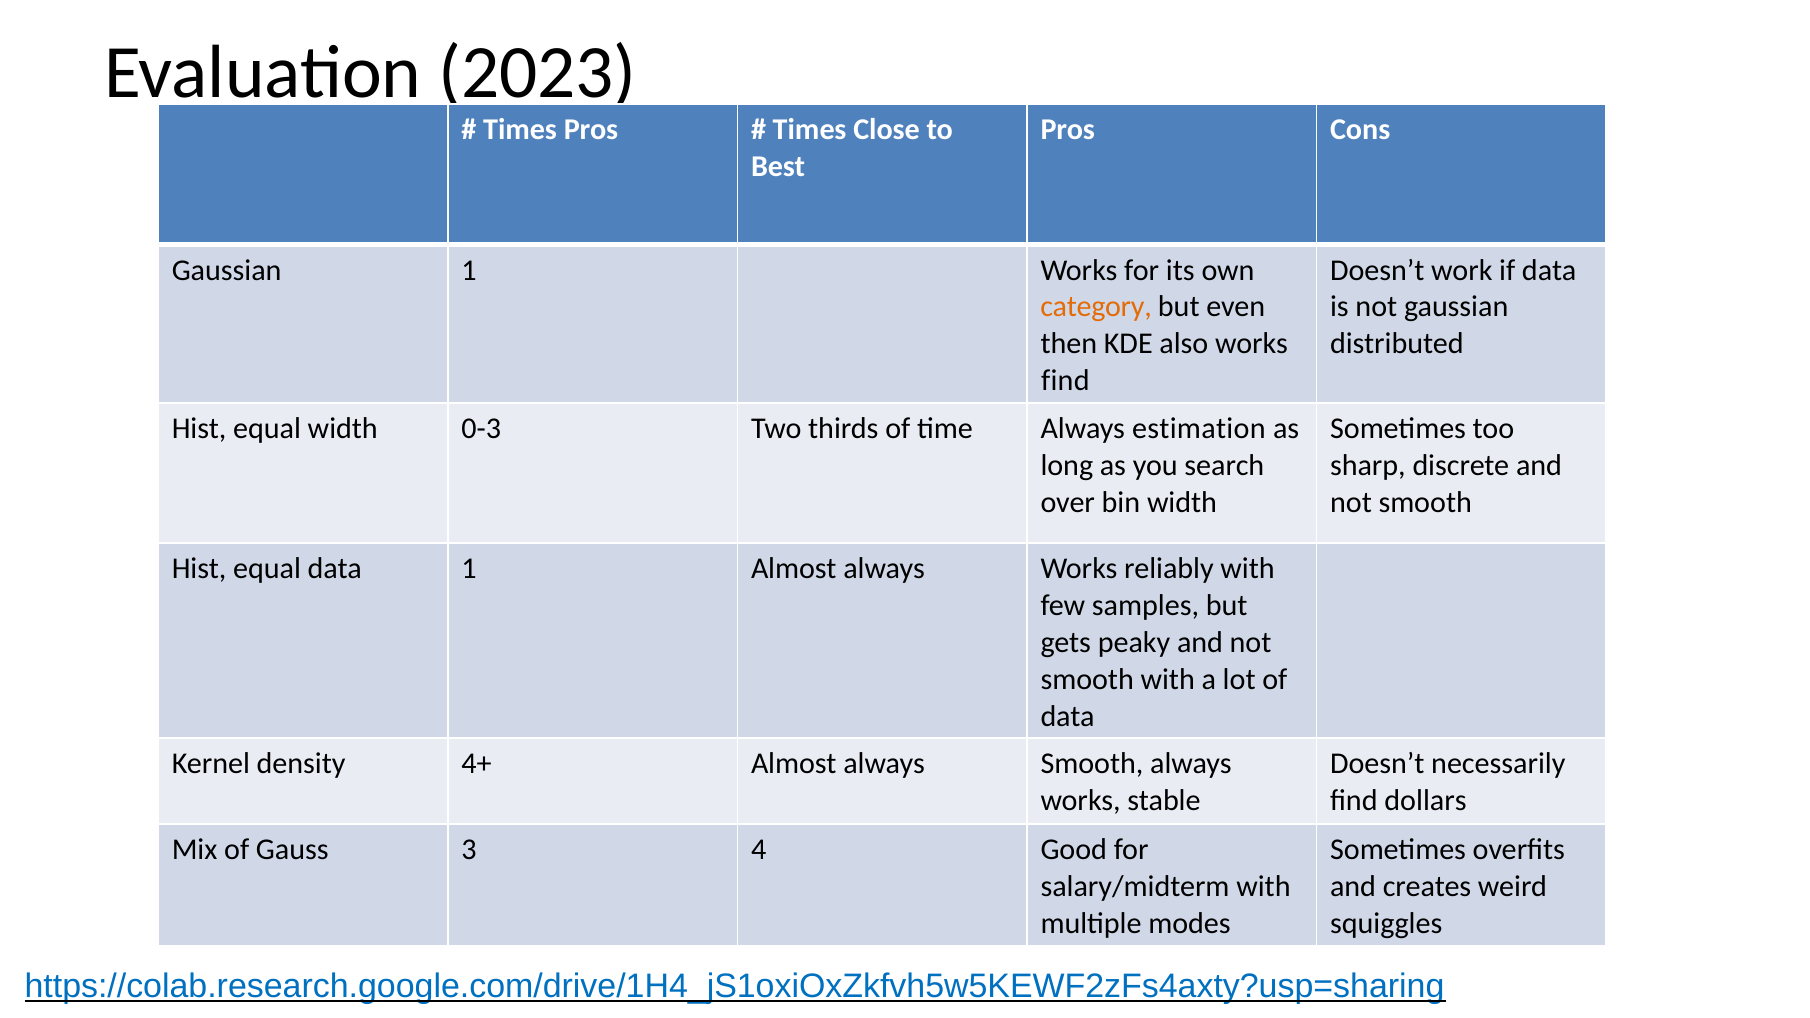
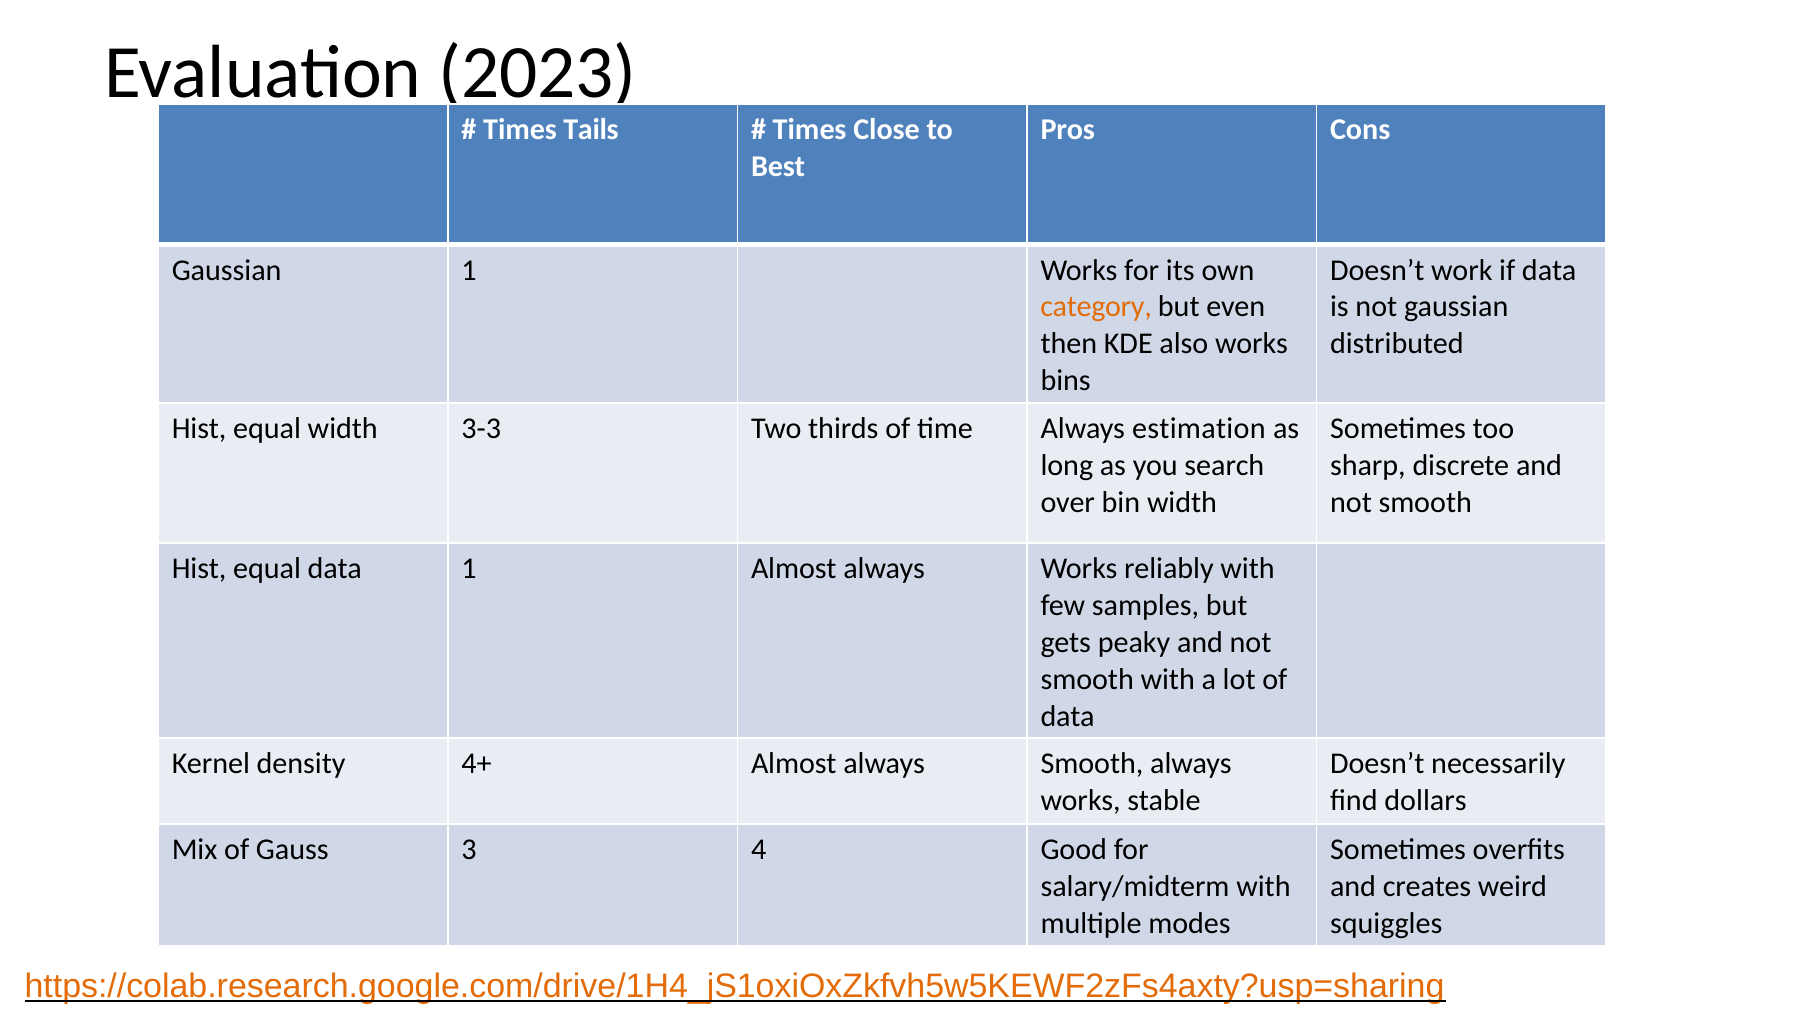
Times Pros: Pros -> Tails (591, 130)
find: find -> bins (1066, 381)
0-3: 0-3 -> 3-3 (481, 428)
https://colab.research.google.com/drive/1H4_jS1oxiOxZkfvh5w5KEWF2zFs4axty?usp=sharing colour: blue -> orange (735, 986)
